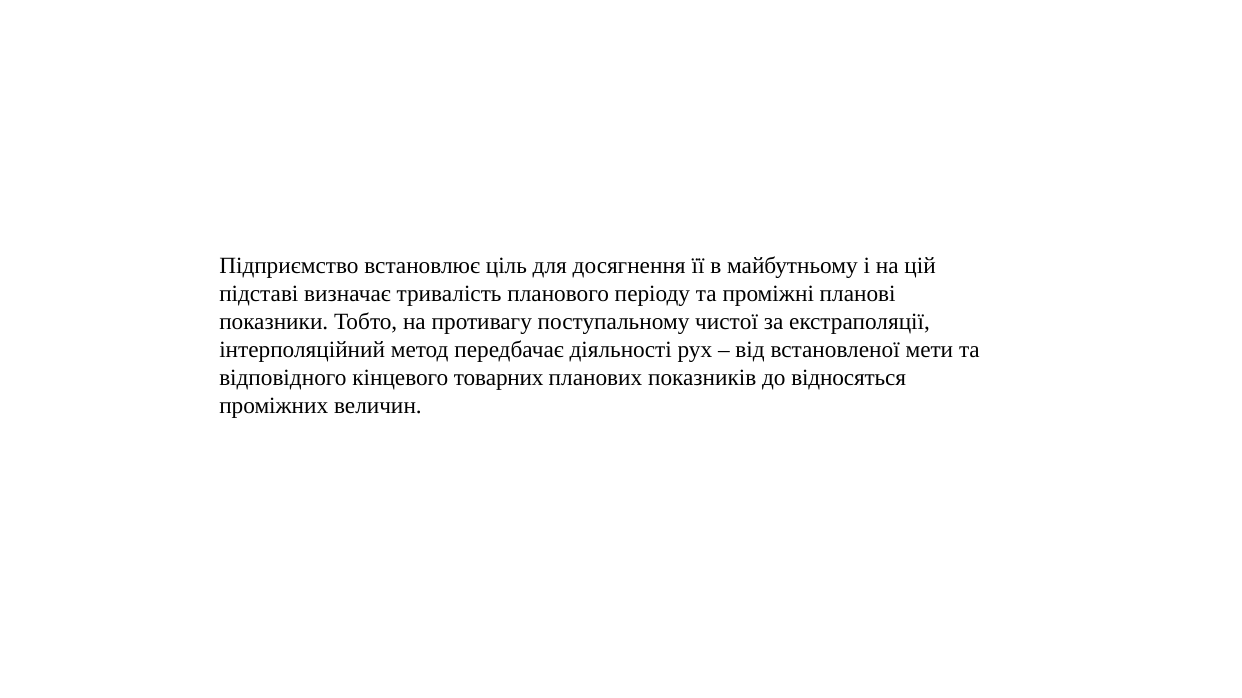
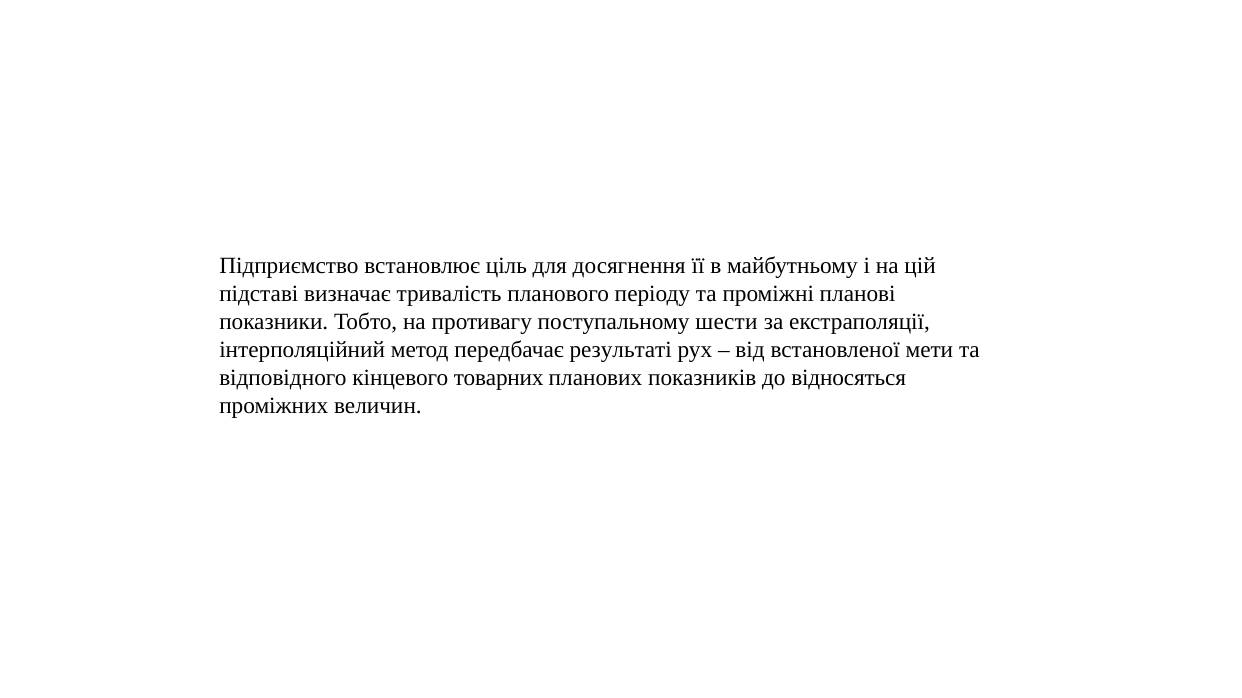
чистої: чистої -> шести (726, 322)
діяльності: діяльності -> результаті (621, 350)
